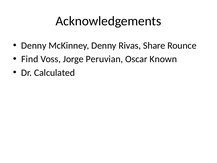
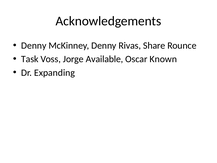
Find: Find -> Task (30, 59)
Peruvian: Peruvian -> Available (104, 59)
Calculated: Calculated -> Expanding (55, 73)
